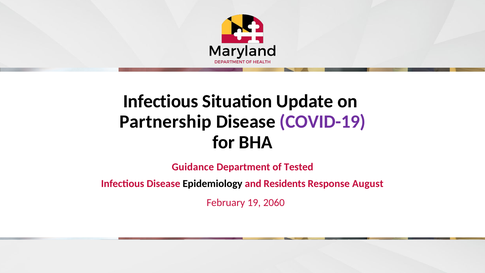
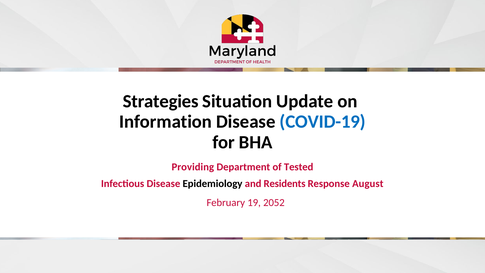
Infectious: Infectious -> Strategies (161, 101)
Partnership: Partnership -> Information (166, 122)
COVID-19 colour: purple -> blue (323, 122)
Guidance: Guidance -> Providing (193, 167)
2060: 2060 -> 2052 (274, 203)
